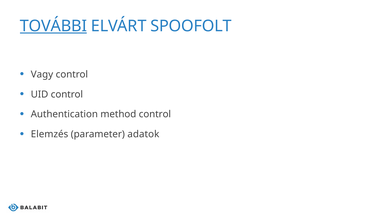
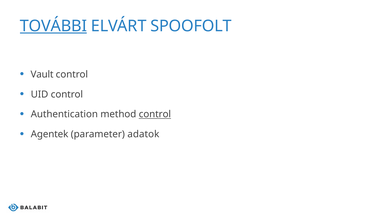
Vagy: Vagy -> Vault (42, 74)
control underline: none -> present (155, 114)
Elemzés: Elemzés -> Agentek (50, 134)
